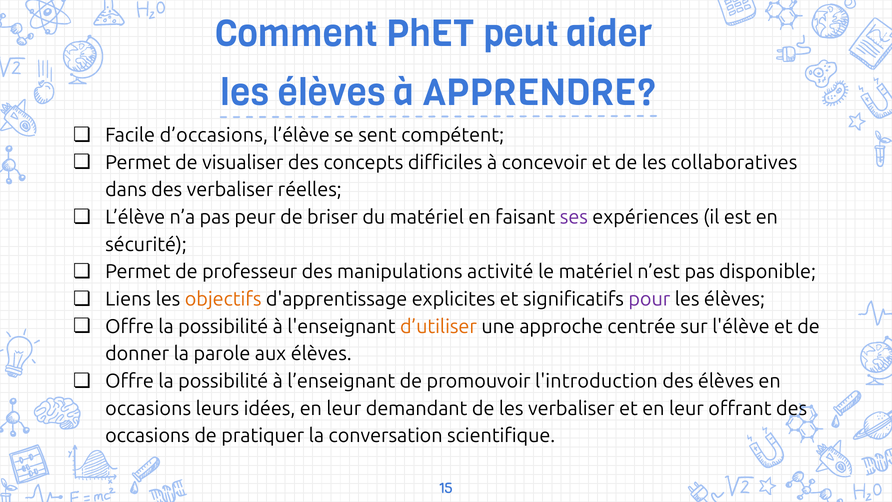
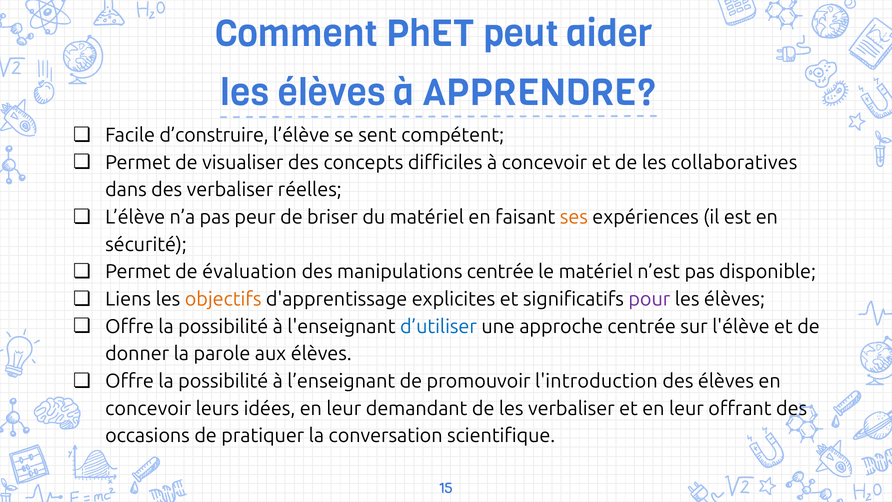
d’occasions: d’occasions -> d’construire (214, 135)
ses colour: purple -> orange (574, 217)
professeur: professeur -> évaluation (250, 272)
manipulations activité: activité -> centrée (500, 272)
d’utiliser colour: orange -> blue (438, 326)
occasions: occasions -> concevoir (148, 408)
